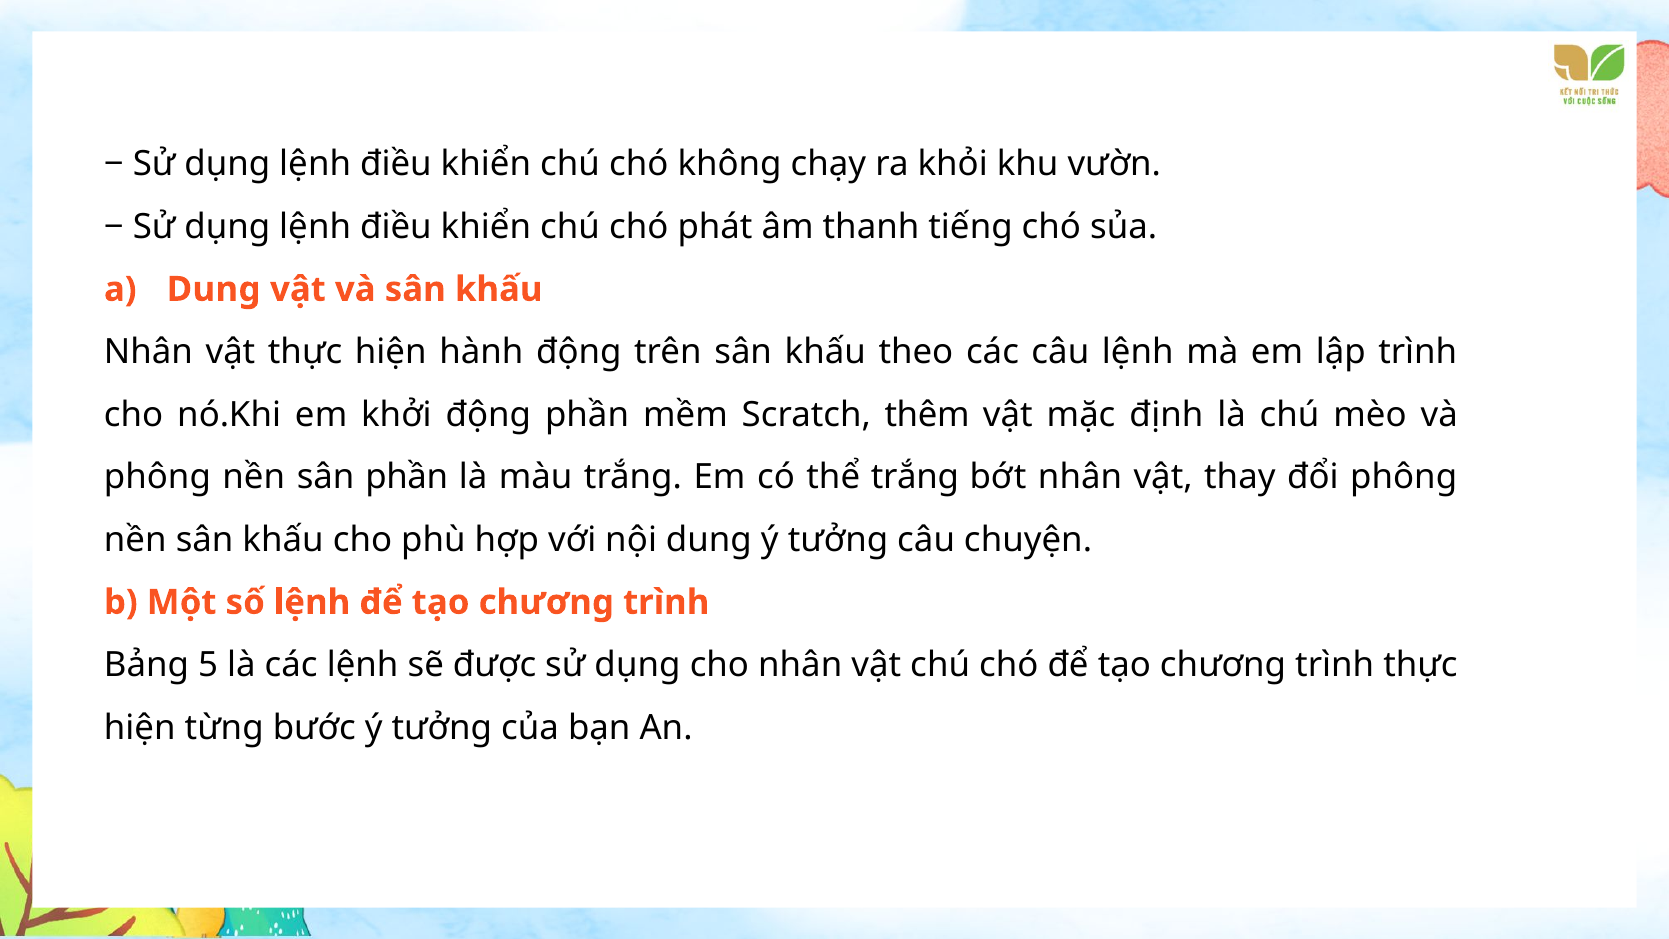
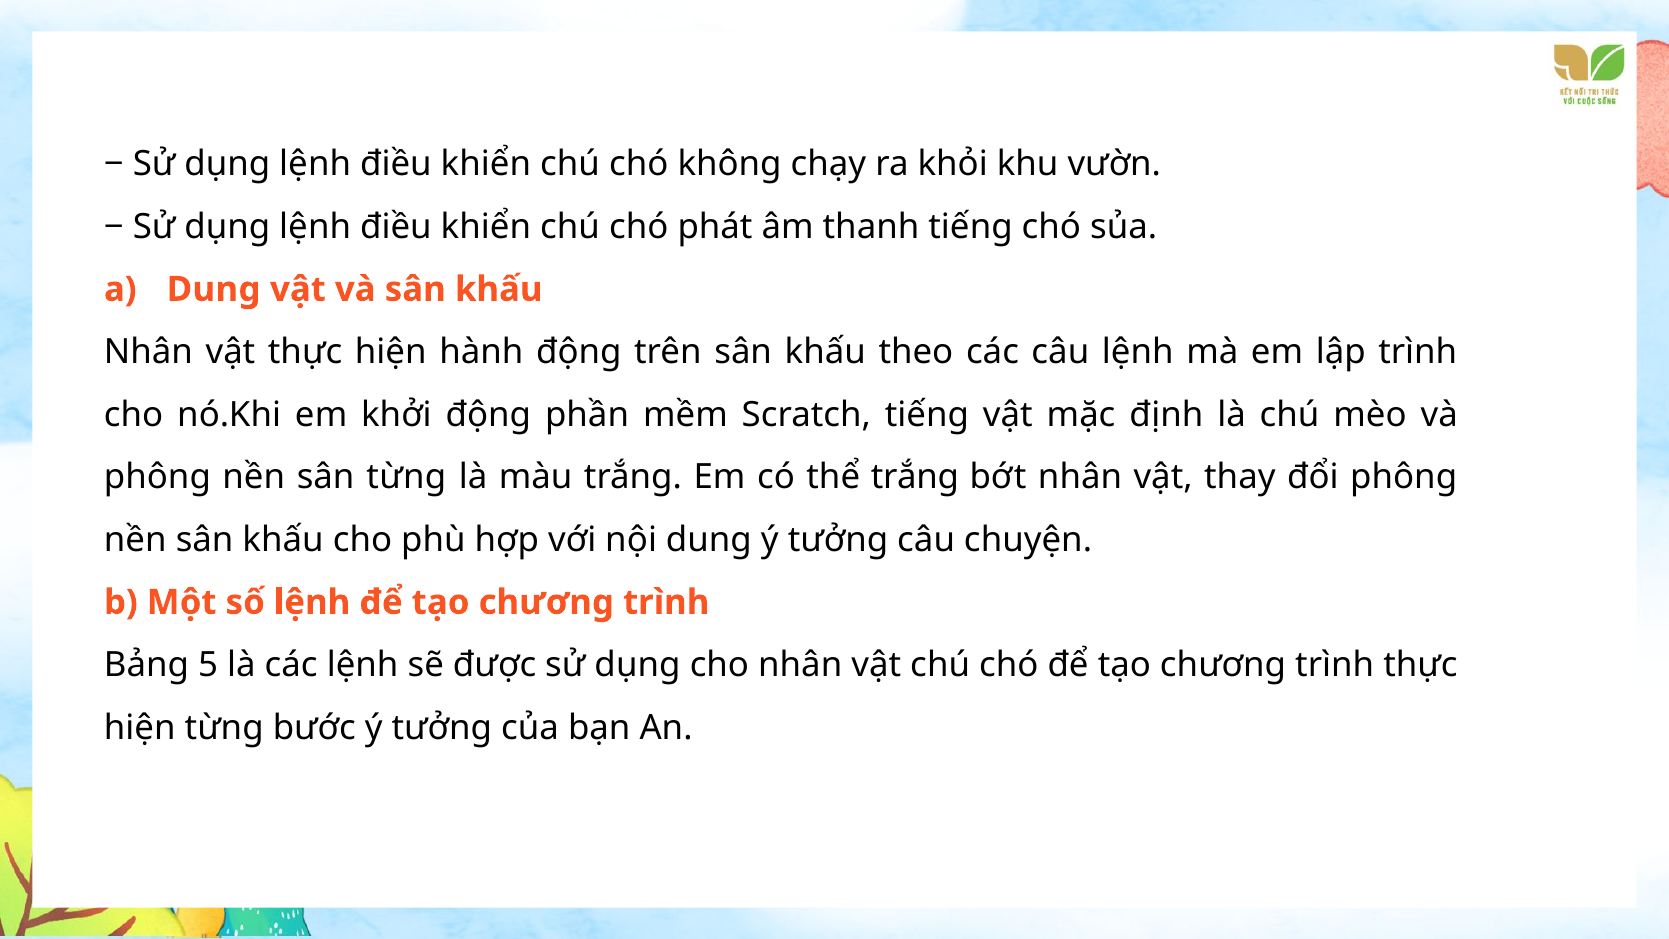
Scratch thêm: thêm -> tiếng (927, 414)
sân phần: phần -> từng (406, 477)
